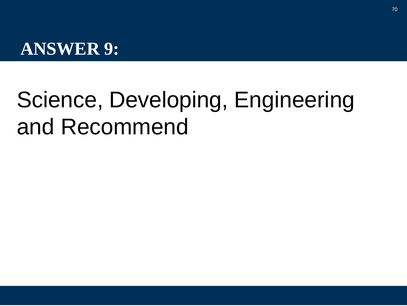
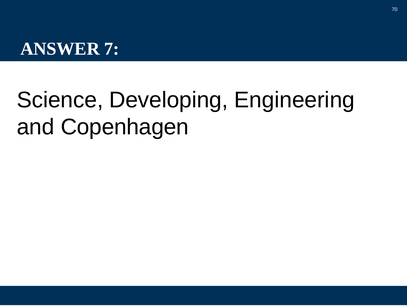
9: 9 -> 7 (112, 49)
Recommend: Recommend -> Copenhagen (125, 127)
